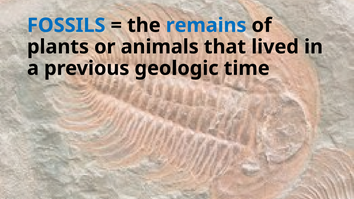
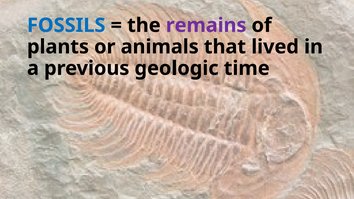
remains colour: blue -> purple (206, 25)
